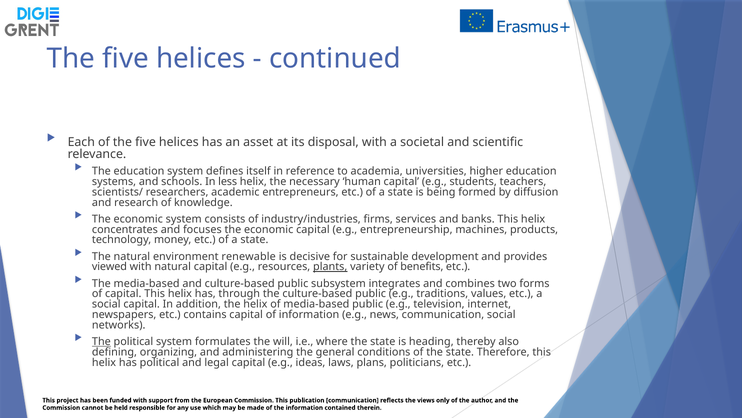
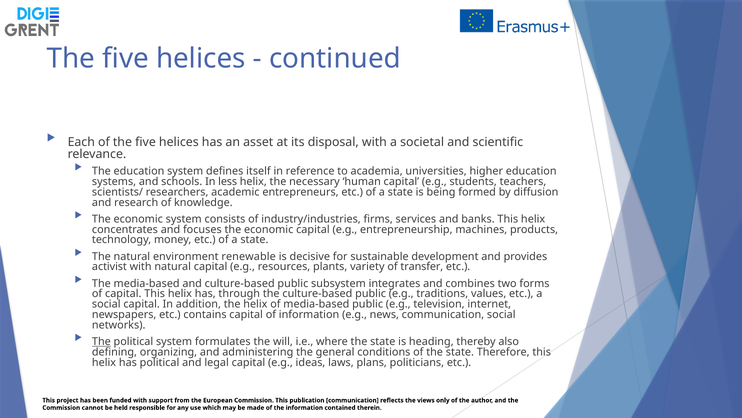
viewed: viewed -> activist (109, 266)
plants underline: present -> none (330, 266)
benefits: benefits -> transfer (422, 266)
